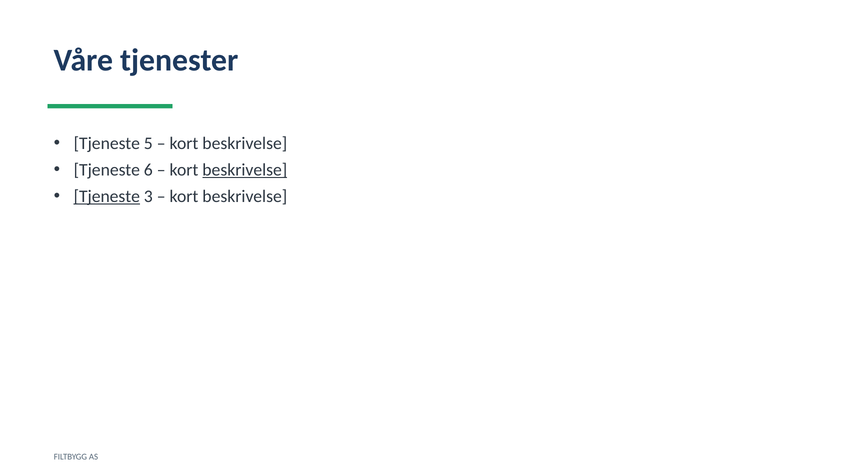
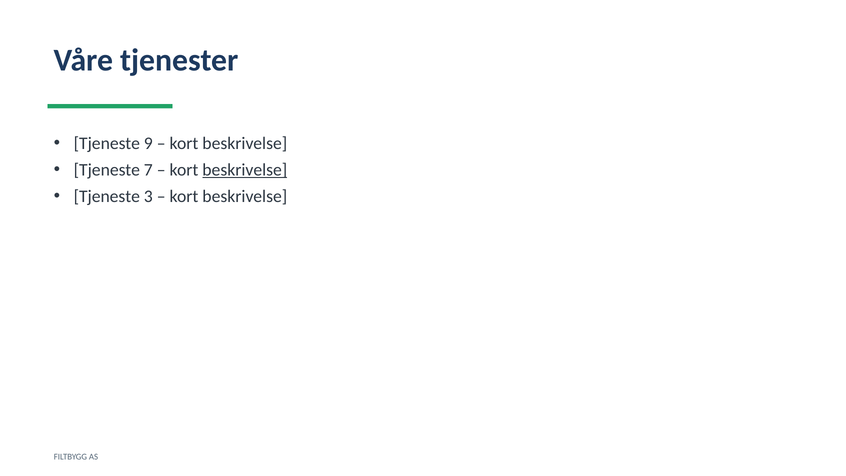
5: 5 -> 9 (148, 143)
6: 6 -> 7 (148, 170)
Tjeneste underline: present -> none (107, 196)
